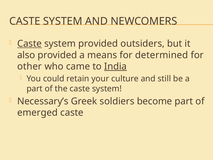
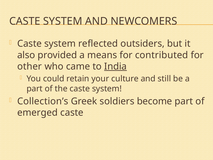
Caste underline: present -> none (29, 44)
system provided: provided -> reflected (98, 44)
determined: determined -> contributed (162, 55)
Necessary’s: Necessary’s -> Collection’s (43, 101)
